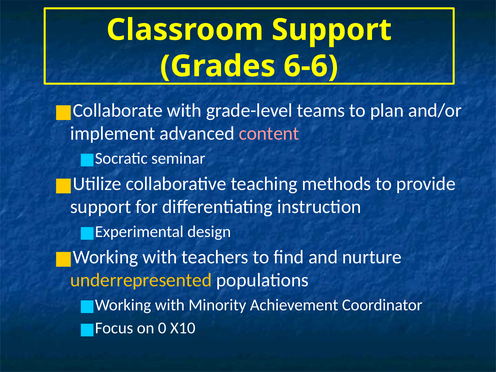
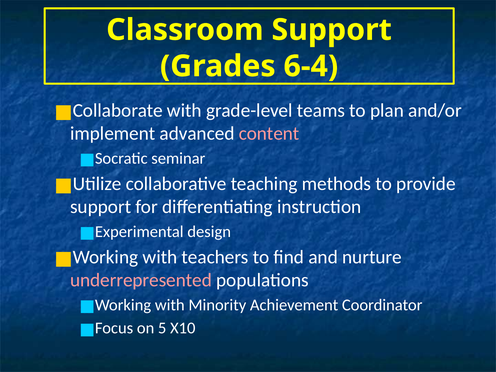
6-6: 6-6 -> 6-4 (311, 66)
underrepresented colour: yellow -> pink (141, 280)
0: 0 -> 5 (162, 328)
